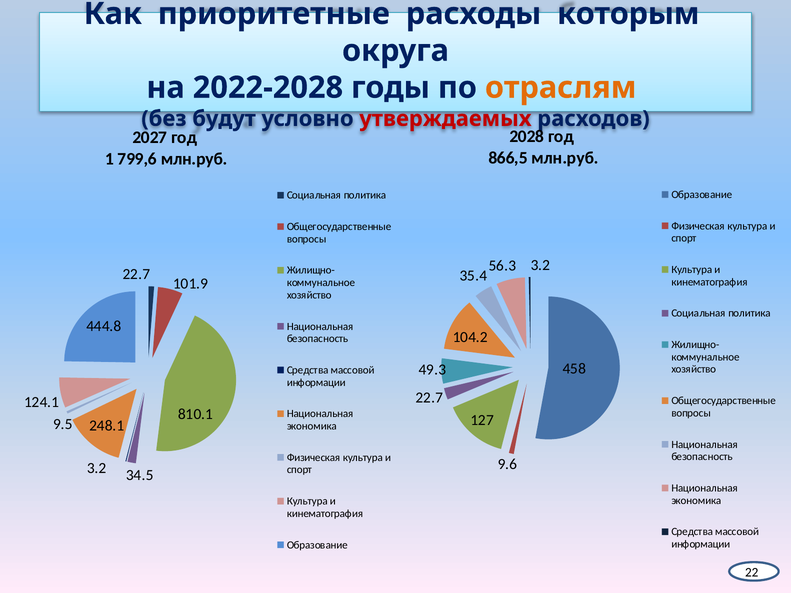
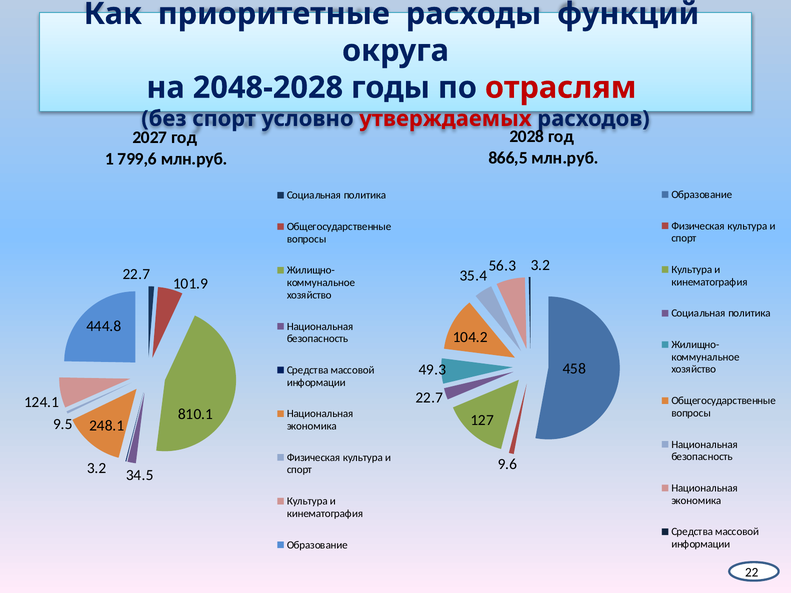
которым: которым -> функций (628, 14)
2022-2028: 2022-2028 -> 2048-2028 (268, 88)
отраслям colour: orange -> red (561, 88)
без будут: будут -> спорт (224, 119)
